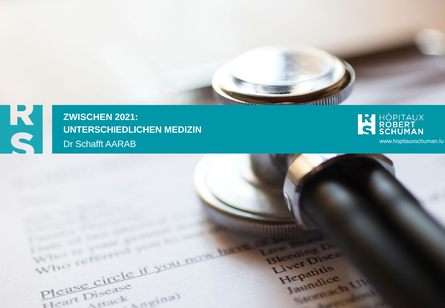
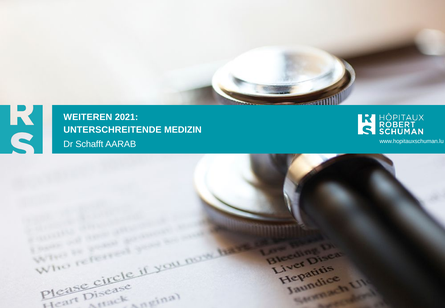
ZWISCHEN: ZWISCHEN -> WEITEREN (88, 117)
UNTERSCHIEDLICHEN: UNTERSCHIEDLICHEN -> UNTERSCHREITENDE (112, 130)
